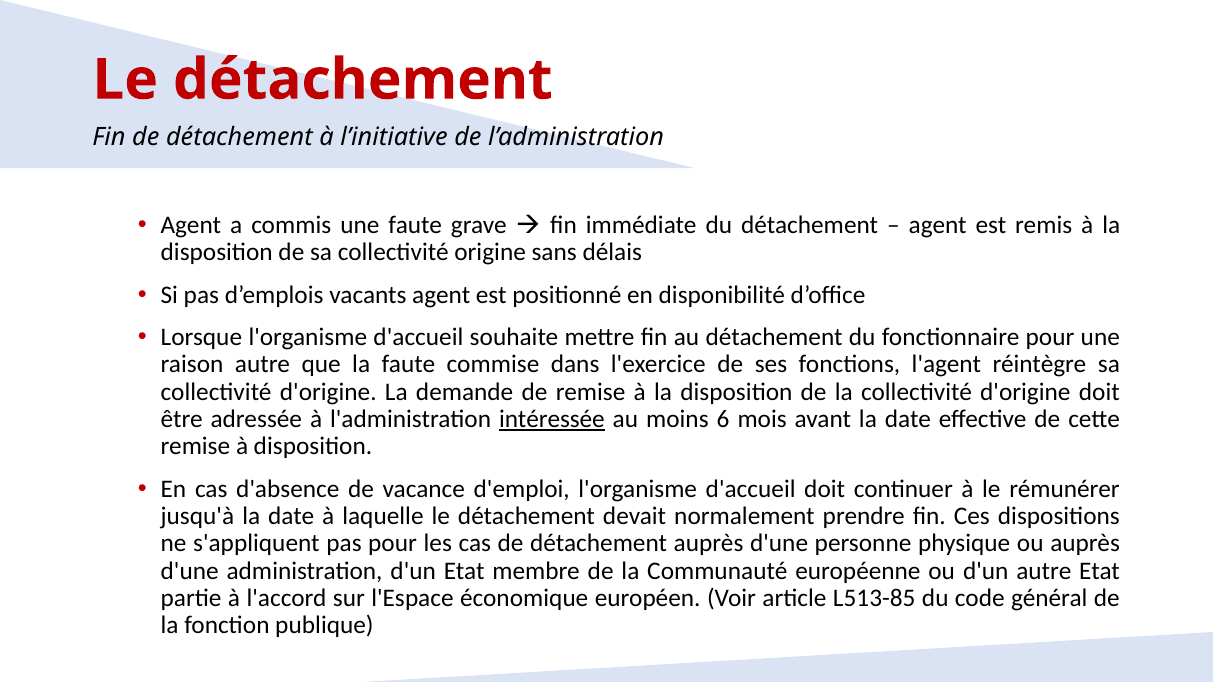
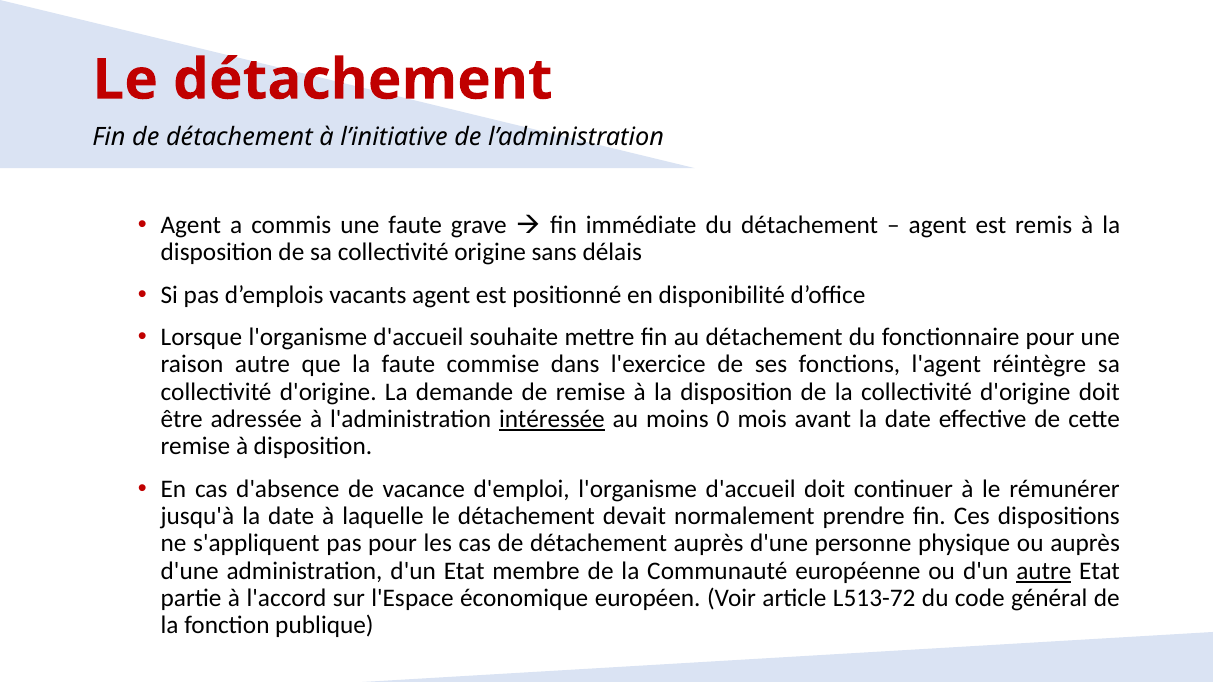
6: 6 -> 0 (723, 419)
autre underline: none -> present (1044, 571)
L513-85: L513-85 -> L513-72 (874, 598)
